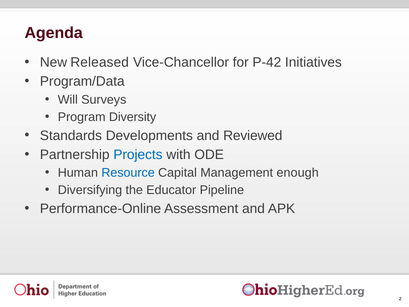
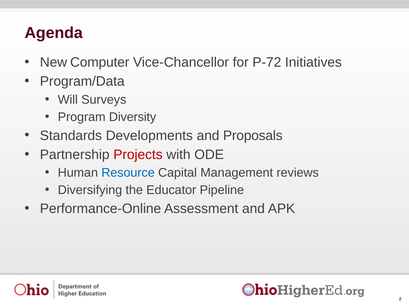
Released: Released -> Computer (100, 62)
P-42: P-42 -> P-72 (267, 62)
Reviewed: Reviewed -> Proposals (253, 135)
Projects colour: blue -> red (138, 154)
enough: enough -> reviews (298, 173)
